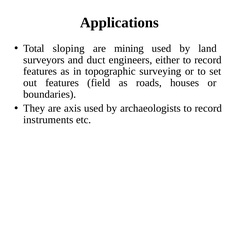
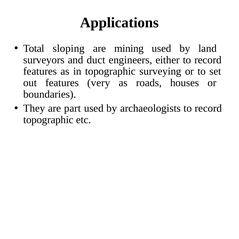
field: field -> very (99, 83)
axis: axis -> part (72, 108)
instruments: instruments -> topographic (48, 120)
